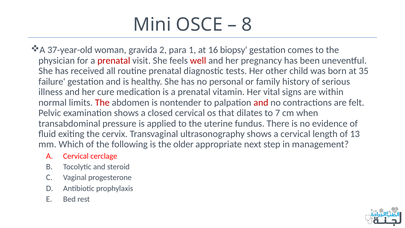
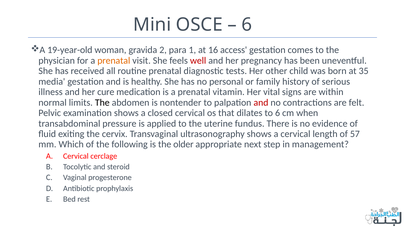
8: 8 -> 6 (247, 25)
37-year-old: 37-year-old -> 19-year-old (70, 50)
biopsy: biopsy -> access (234, 50)
prenatal colour: red -> orange (114, 61)
failure: failure -> media (52, 81)
The colour: red -> black (102, 102)
to 7: 7 -> 6 (278, 113)
13: 13 -> 57 (355, 134)
